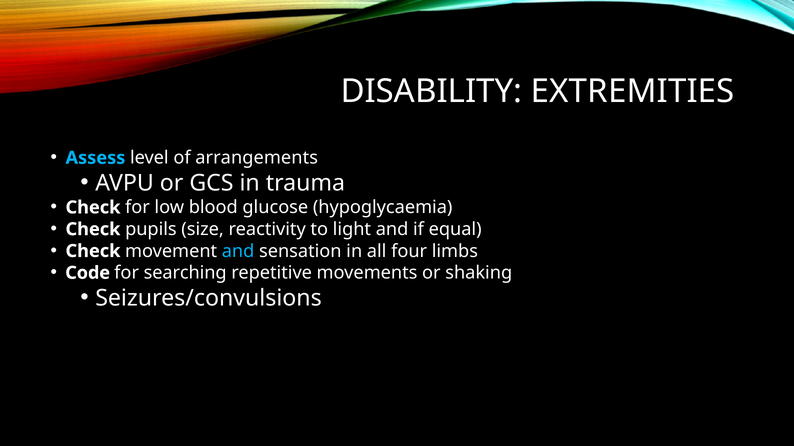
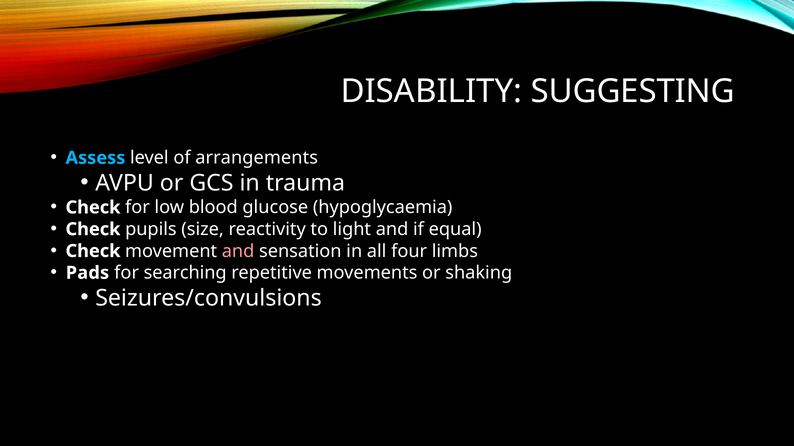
EXTREMITIES: EXTREMITIES -> SUGGESTING (633, 92)
and colour: light blue -> pink (238, 251)
Code: Code -> Pads (87, 273)
